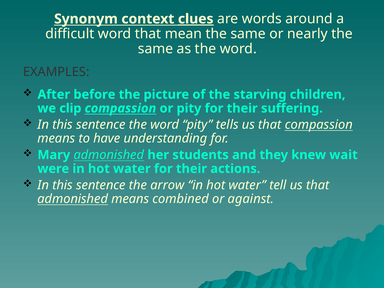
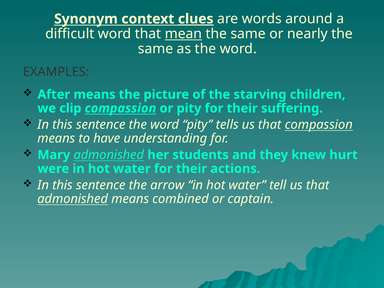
mean underline: none -> present (183, 34)
After before: before -> means (94, 94)
wait: wait -> hurt (344, 155)
against: against -> captain (251, 199)
